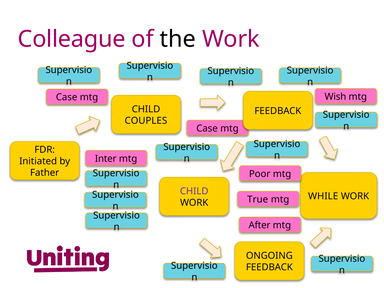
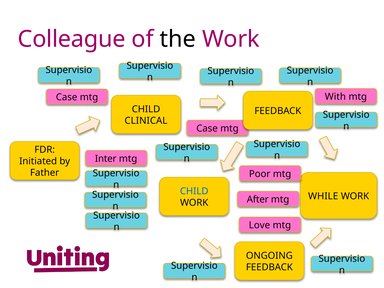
Wish: Wish -> With (335, 97)
COUPLES: COUPLES -> CLINICAL (146, 121)
CHILD colour: purple -> blue (194, 191)
True: True -> After (258, 199)
After: After -> Love (259, 225)
